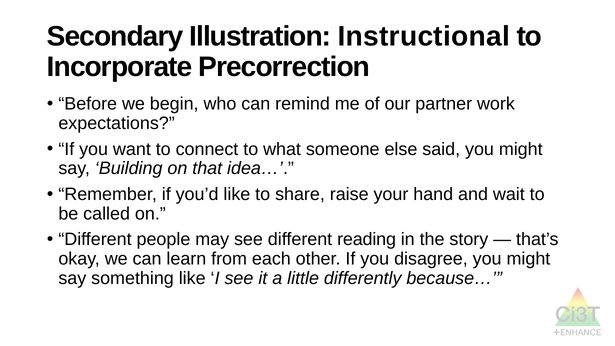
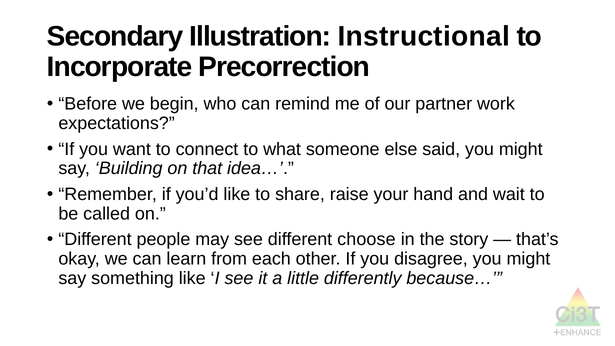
reading: reading -> choose (366, 239)
